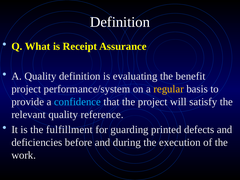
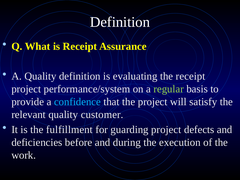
the benefit: benefit -> receipt (191, 76)
regular colour: yellow -> light green (169, 89)
reference: reference -> customer (102, 115)
guarding printed: printed -> project (166, 130)
